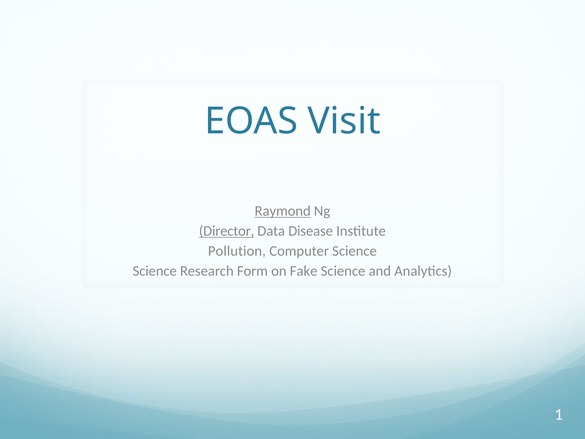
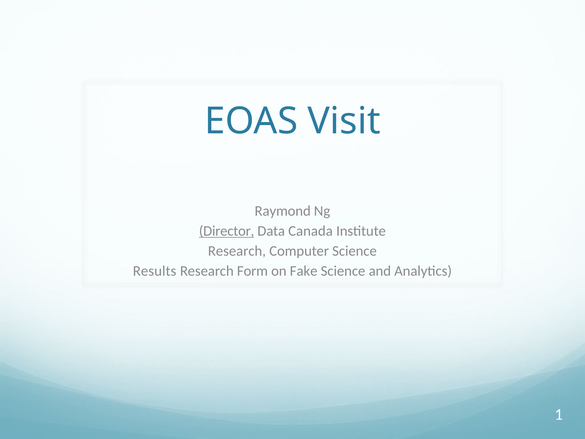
Raymond underline: present -> none (283, 211)
Disease: Disease -> Canada (311, 231)
Pollution: Pollution -> Research (237, 251)
Science: Science -> Results (155, 271)
